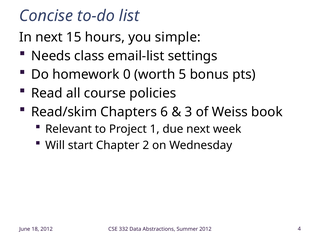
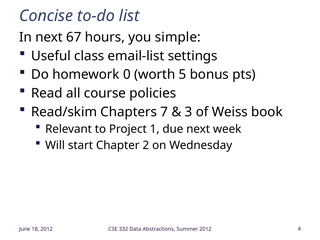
15: 15 -> 67 (74, 37)
Needs: Needs -> Useful (51, 56)
6: 6 -> 7 (164, 112)
